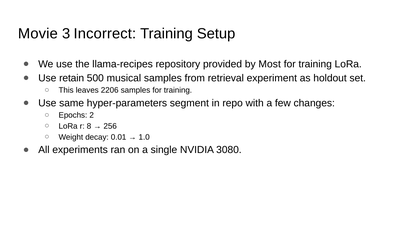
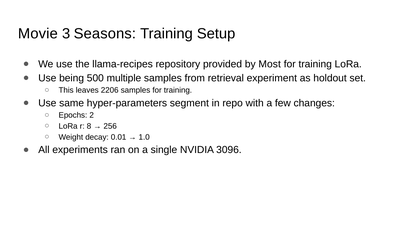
Incorrect: Incorrect -> Seasons (105, 34)
retain: retain -> being (72, 78)
musical: musical -> multiple (124, 78)
3080: 3080 -> 3096 (229, 150)
